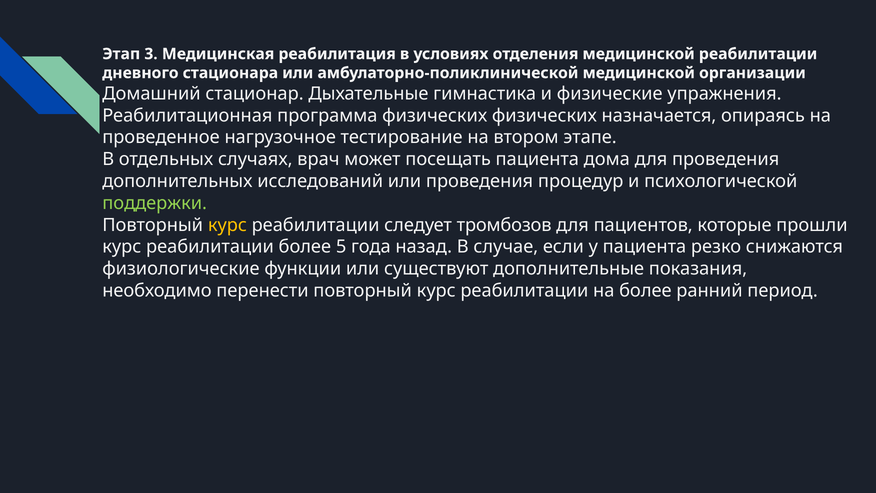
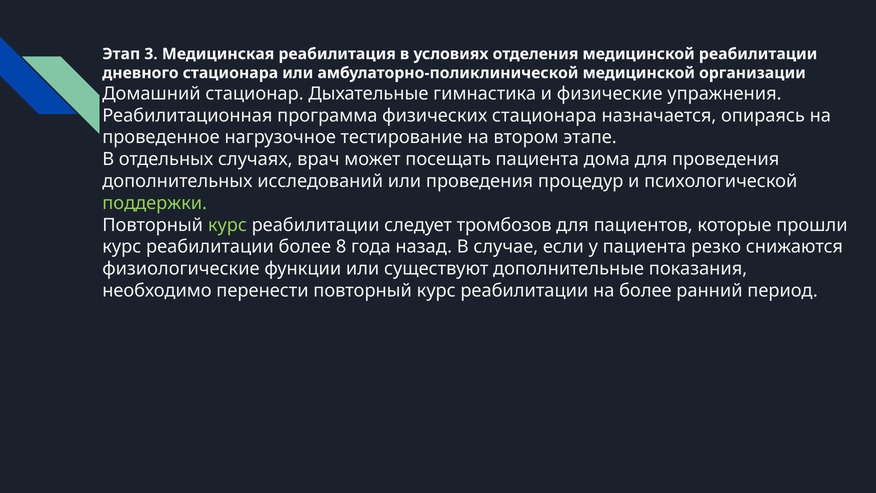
физических физических: физических -> стационара (544, 115)
курс colour: yellow -> light green (227, 225)
5: 5 -> 8 (341, 247)
